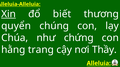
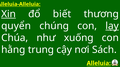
lạy underline: none -> present (112, 26)
chứng: chứng -> xuống (79, 38)
trang: trang -> trung (41, 50)
Thầy: Thầy -> Sách (104, 50)
